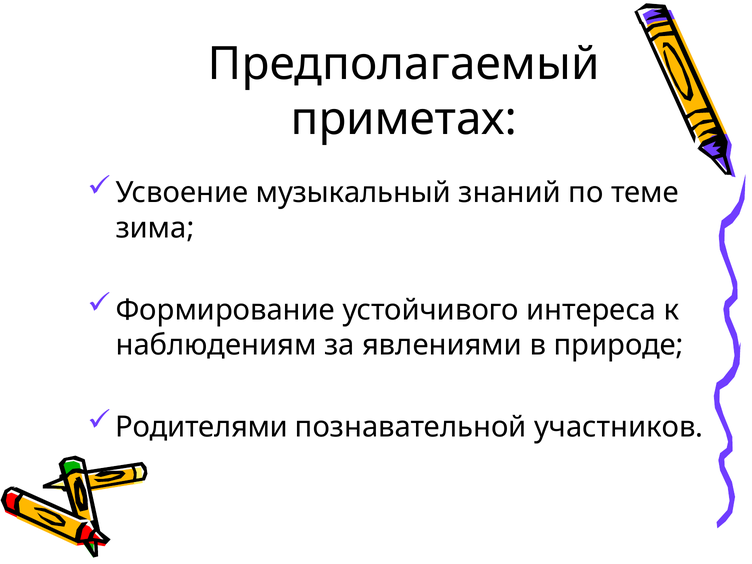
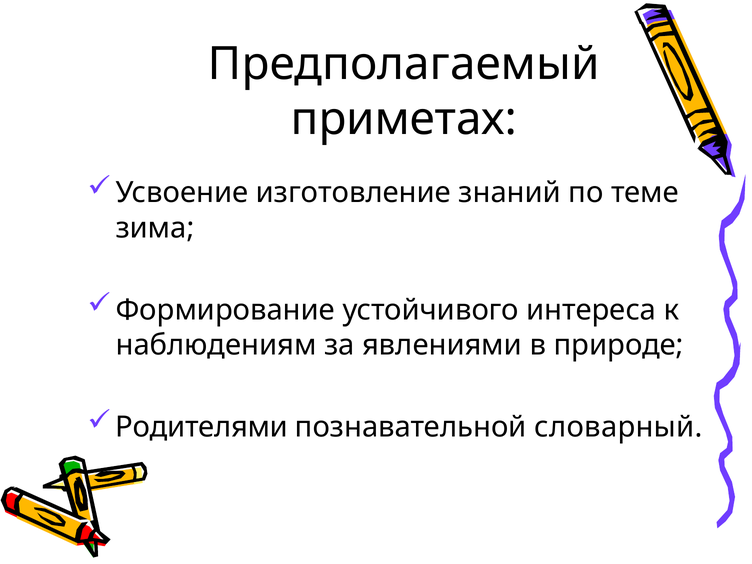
музыкальный: музыкальный -> изготовление (353, 193)
участников: участников -> словарный (619, 427)
